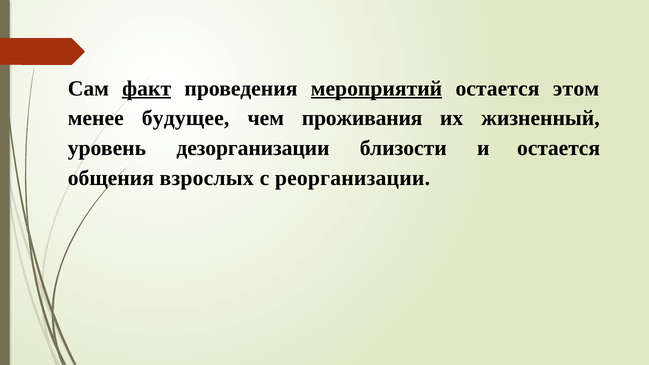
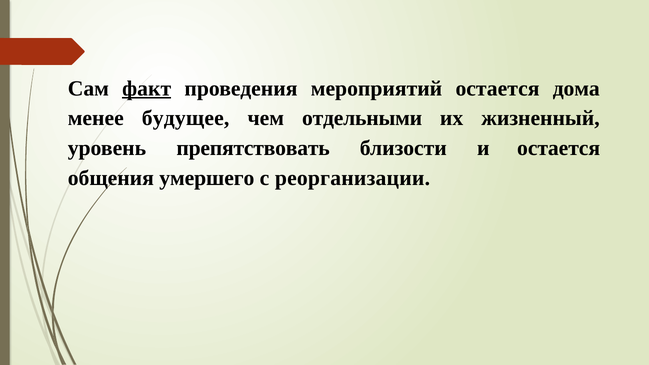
мероприятий underline: present -> none (376, 88)
этом: этом -> дома (576, 88)
проживания: проживания -> отдельными (362, 118)
дезорганизации: дезорганизации -> препятствовать (253, 148)
взрослых: взрослых -> умершего (207, 178)
